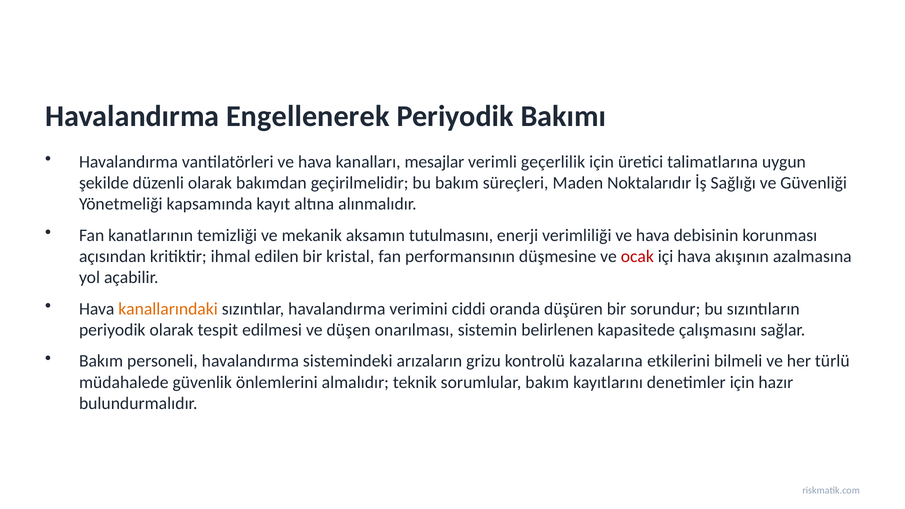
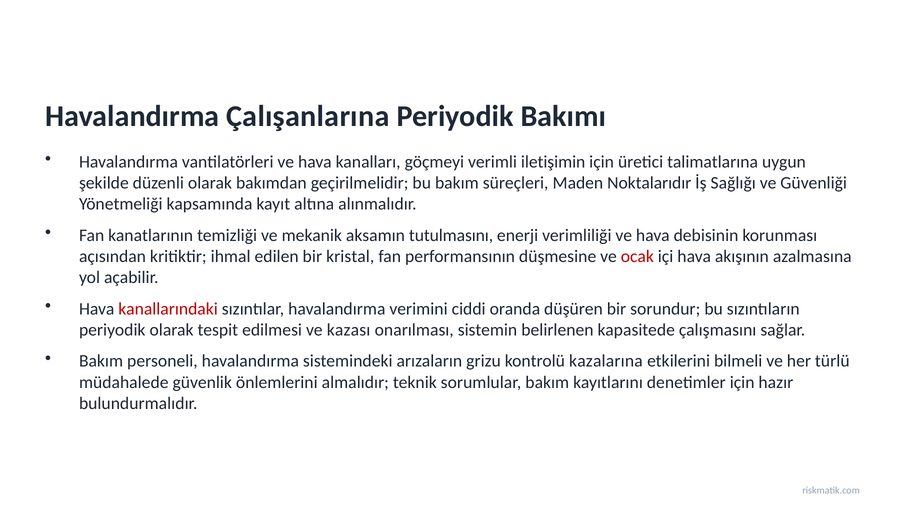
Engellenerek: Engellenerek -> Çalışanlarına (308, 116)
mesajlar: mesajlar -> göçmeyi (434, 162)
geçerlilik: geçerlilik -> iletişimin (553, 162)
kanallarındaki colour: orange -> red (168, 309)
düşen: düşen -> kazası (349, 330)
